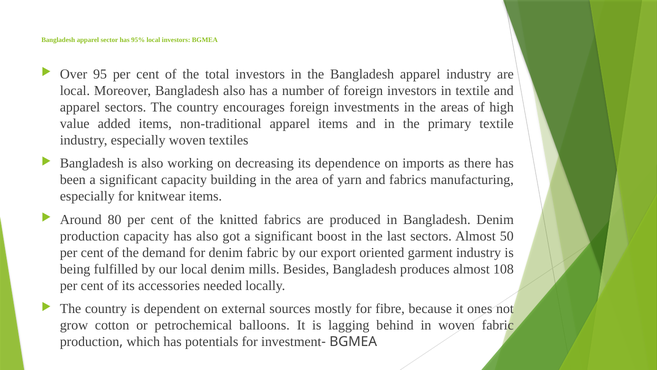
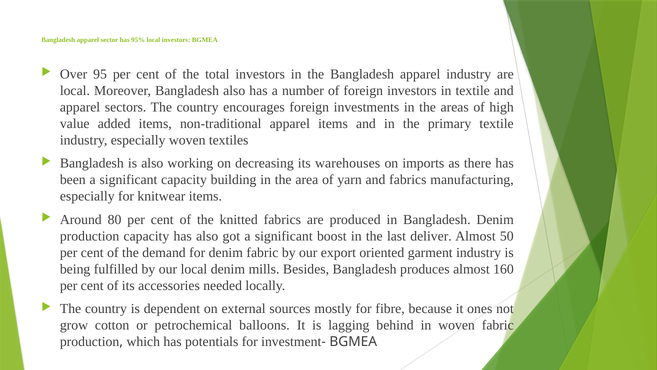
dependence: dependence -> warehouses (348, 163)
last sectors: sectors -> deliver (431, 236)
108: 108 -> 160 (504, 269)
